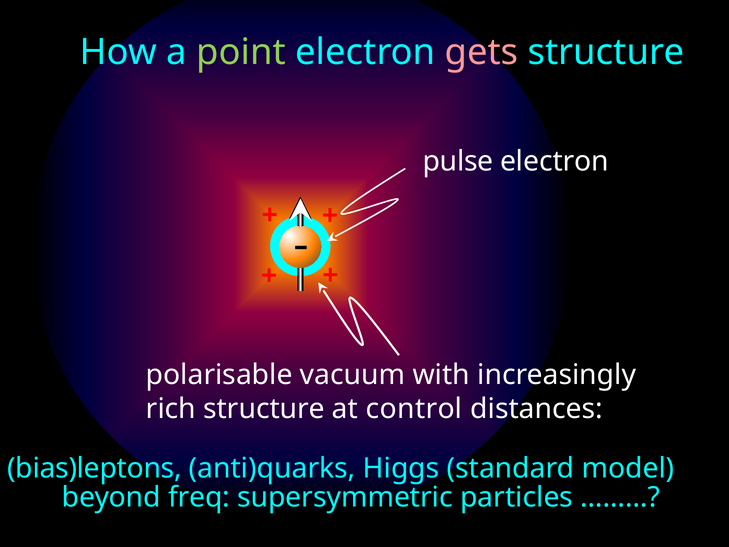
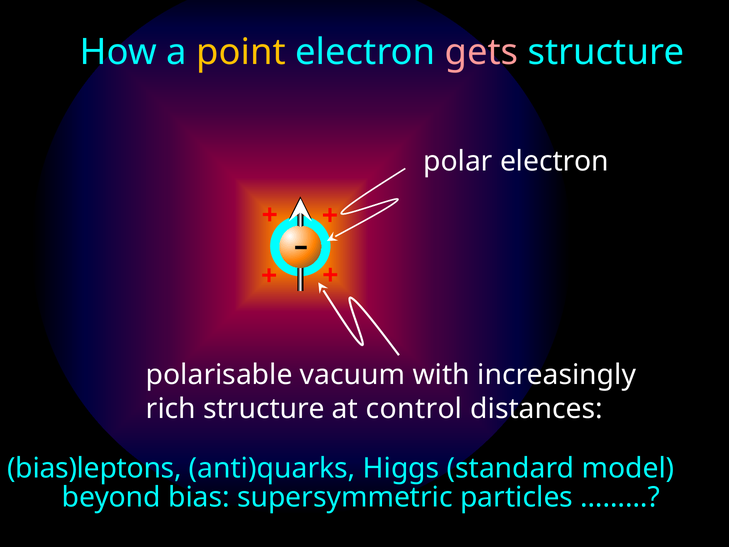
point colour: light green -> yellow (241, 52)
pulse: pulse -> polar (458, 162)
freq: freq -> bias (199, 497)
